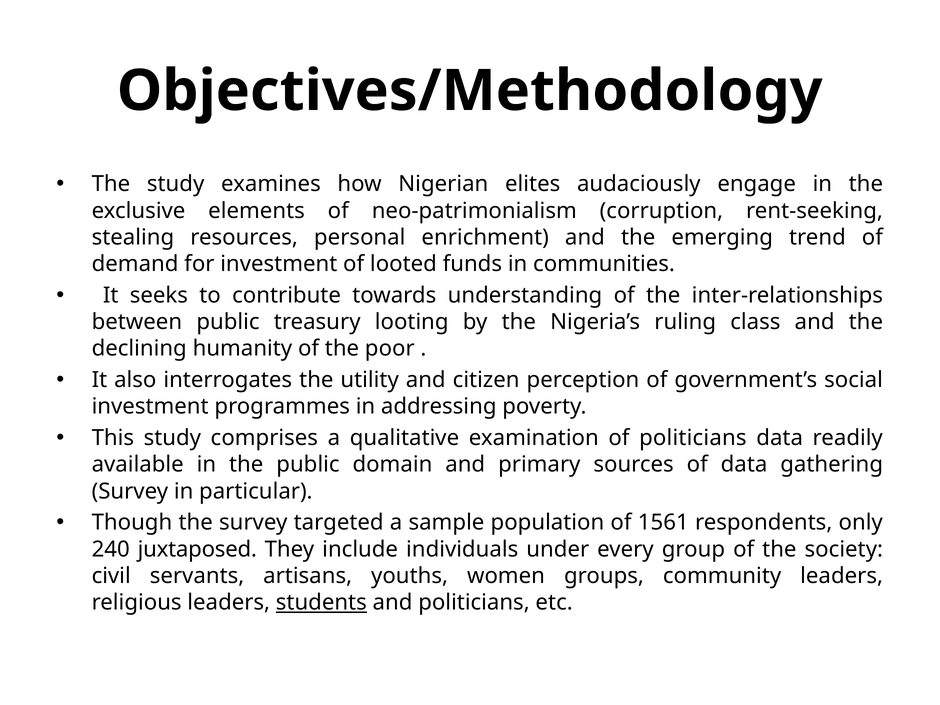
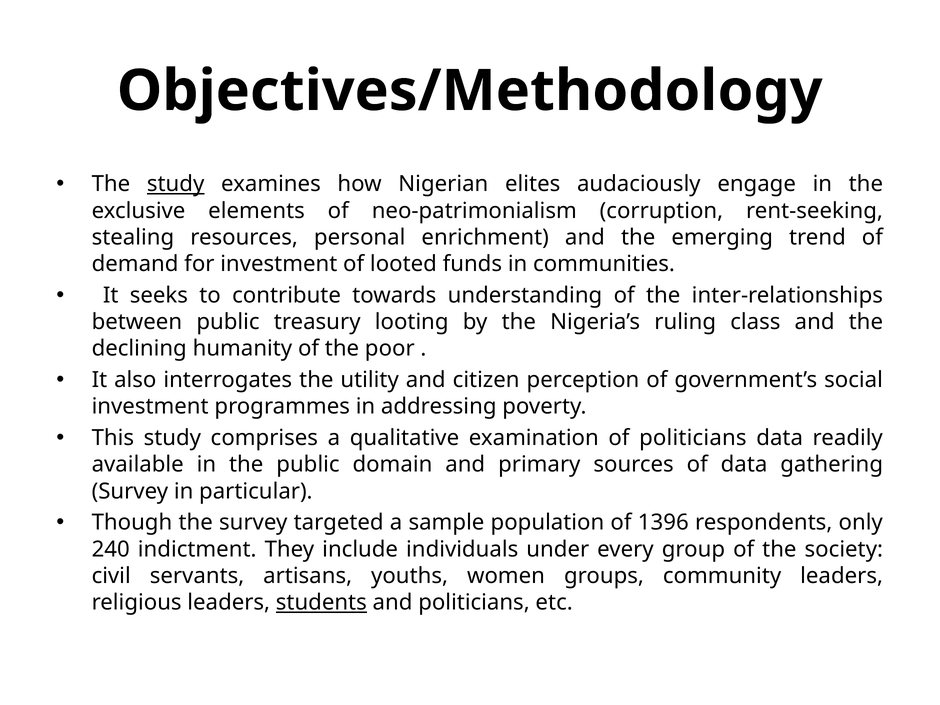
study underline: none -> present (176, 184)
1561: 1561 -> 1396 (663, 523)
juxtaposed: juxtaposed -> indictment (197, 549)
